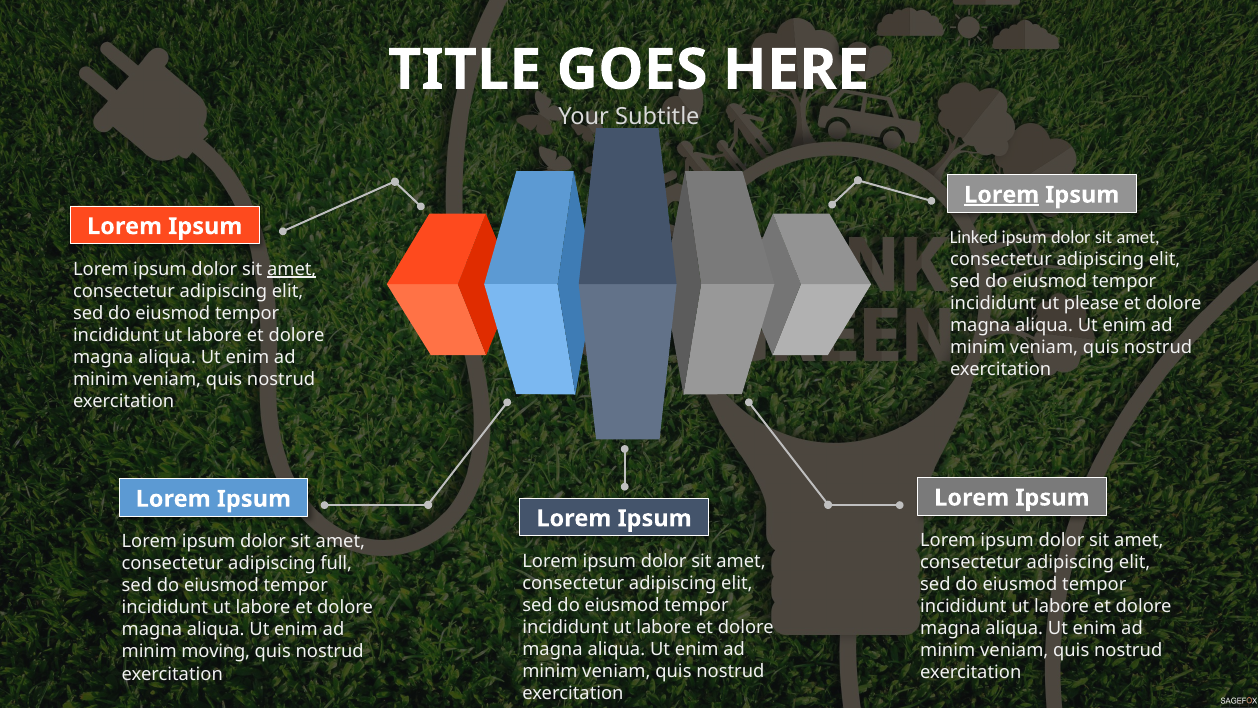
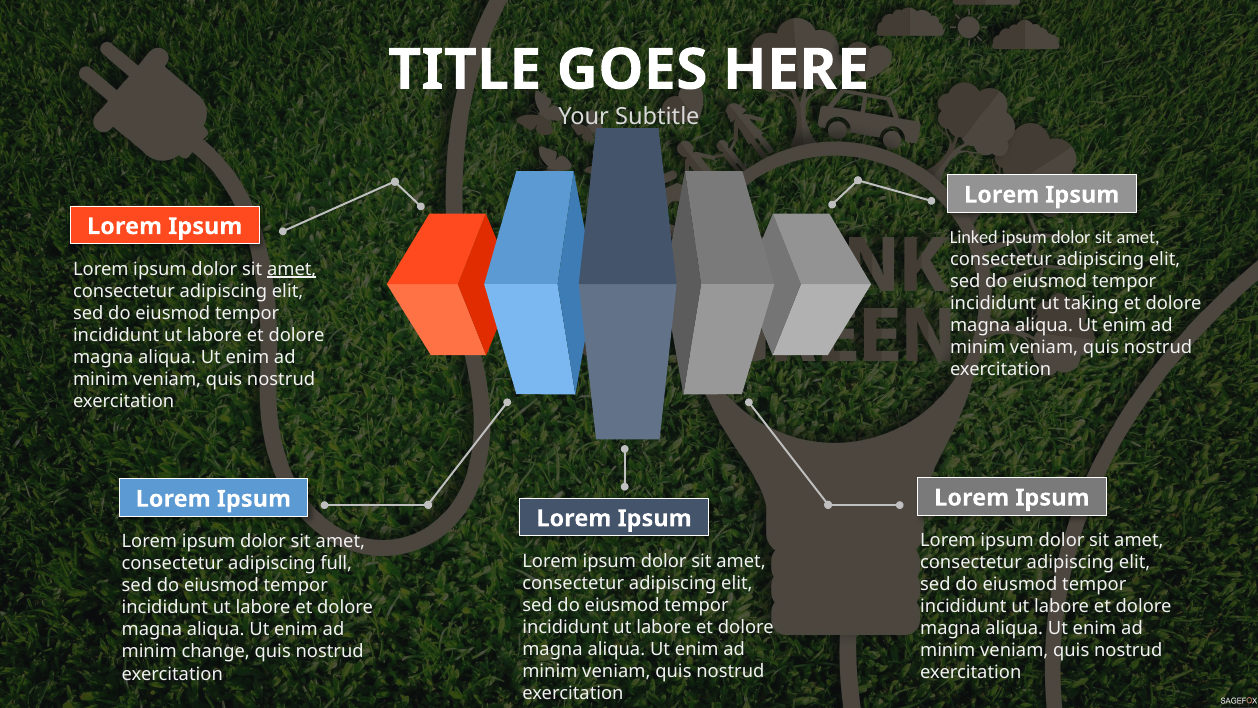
Lorem underline: present -> none (1002, 195)
please: please -> taking (1091, 304)
moving: moving -> change (216, 652)
